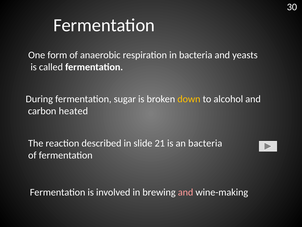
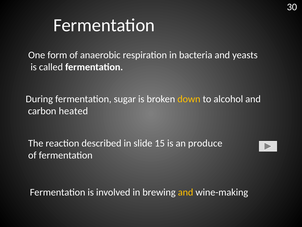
21: 21 -> 15 (160, 143)
an bacteria: bacteria -> produce (205, 143)
and colour: pink -> yellow (186, 192)
